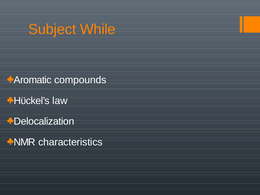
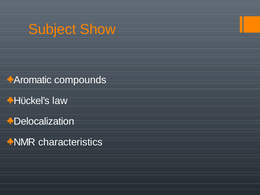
While: While -> Show (98, 29)
